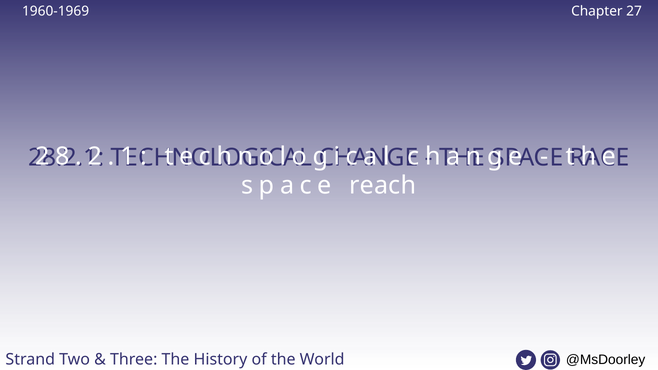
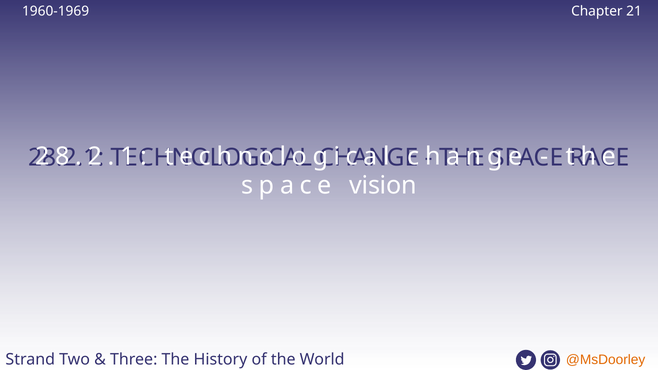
27: 27 -> 21 (634, 11)
reach: reach -> vision (383, 186)
@MsDoorley colour: black -> orange (606, 360)
